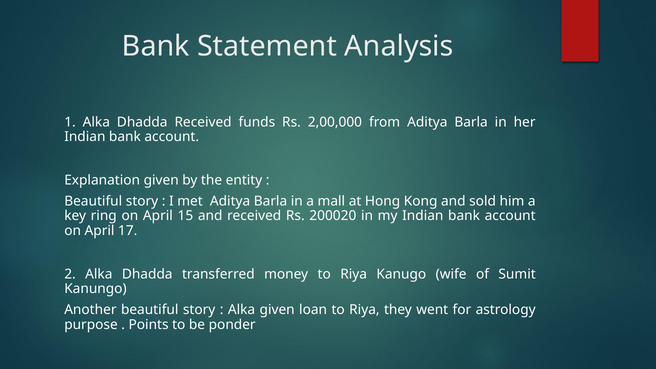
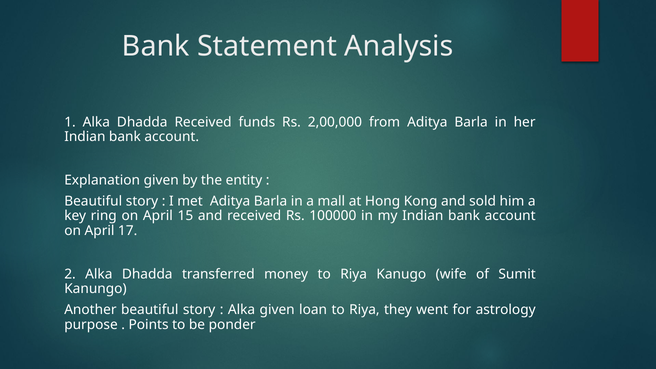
200020: 200020 -> 100000 (333, 216)
